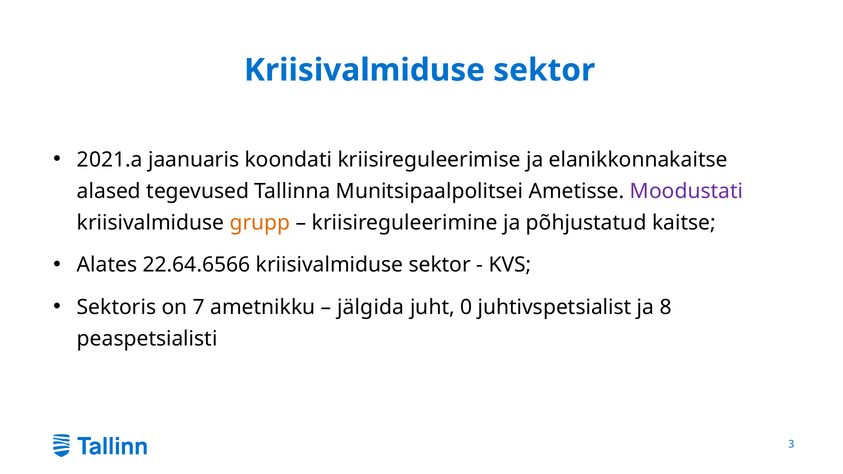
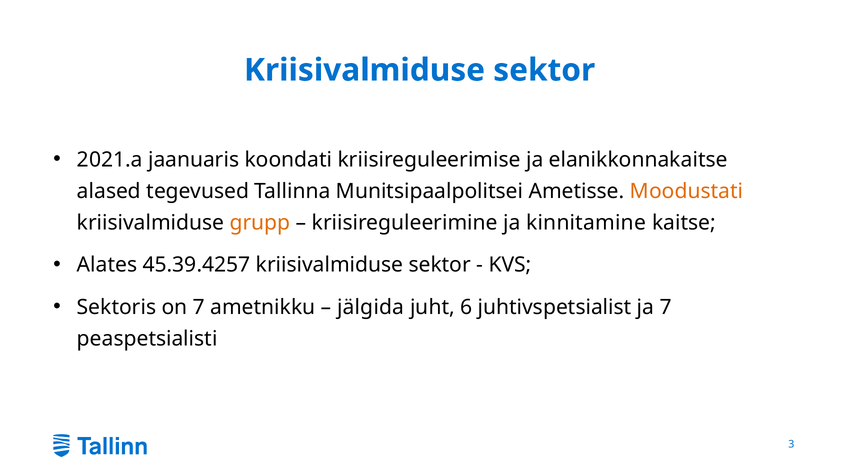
Moodustati colour: purple -> orange (687, 191)
põhjustatud: põhjustatud -> kinnitamine (586, 223)
22.64.6566: 22.64.6566 -> 45.39.4257 (197, 265)
0: 0 -> 6 (466, 307)
ja 8: 8 -> 7 (666, 307)
